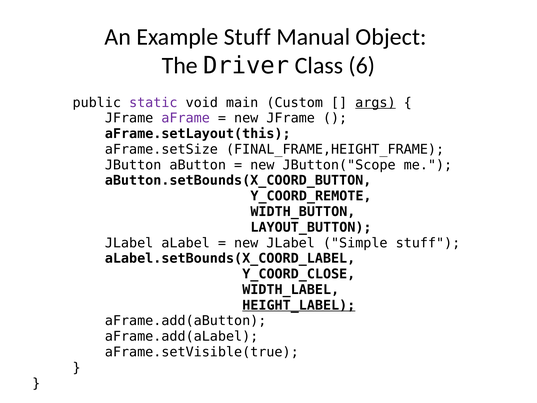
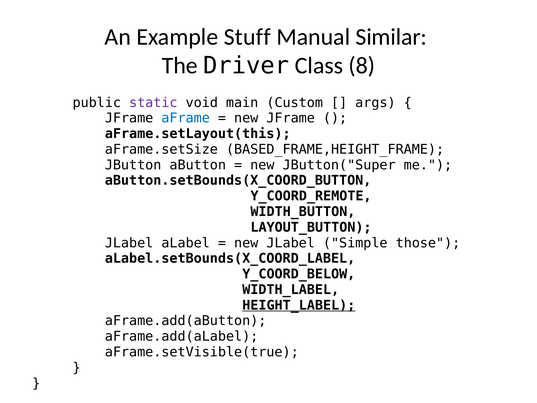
Object: Object -> Similar (391, 37)
6: 6 -> 8 (362, 66)
args underline: present -> none (375, 103)
aFrame colour: purple -> blue (186, 118)
FINAL_FRAME,HEIGHT_FRAME: FINAL_FRAME,HEIGHT_FRAME -> BASED_FRAME,HEIGHT_FRAME (335, 149)
JButton("Scope: JButton("Scope -> JButton("Super (339, 165)
Simple stuff: stuff -> those (428, 243)
Y_COORD_CLOSE: Y_COORD_CLOSE -> Y_COORD_BELOW (299, 274)
